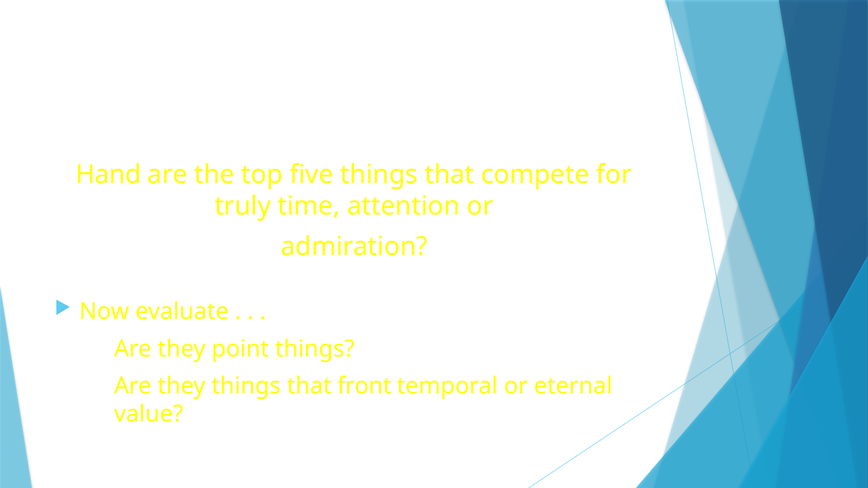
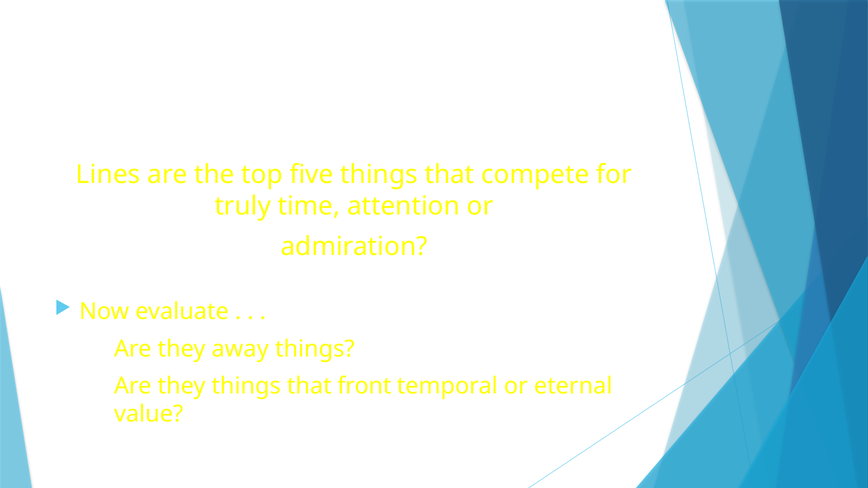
Hand: Hand -> Lines (108, 175)
point: point -> away (240, 349)
